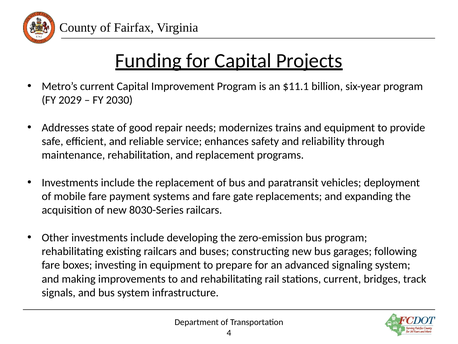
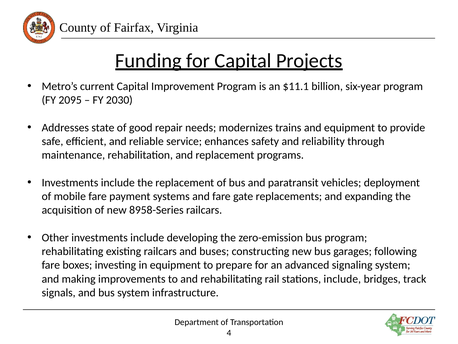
2029: 2029 -> 2095 (70, 100)
8030-Series: 8030-Series -> 8958-Series (156, 210)
stations current: current -> include (342, 279)
